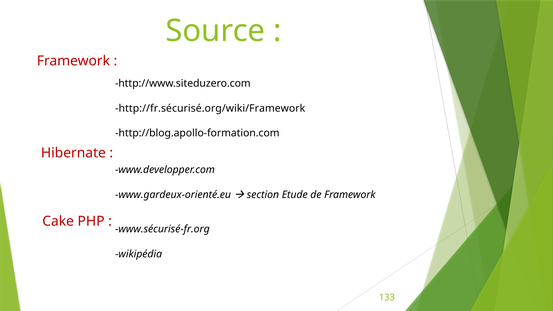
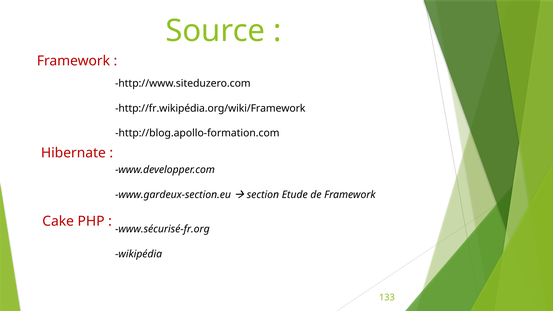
http://fr.sécurisé.org/wiki/Framework: http://fr.sécurisé.org/wiki/Framework -> http://fr.wikipédia.org/wiki/Framework (210, 108)
www.gardeux-orienté.eu: www.gardeux-orienté.eu -> www.gardeux-section.eu (173, 195)
